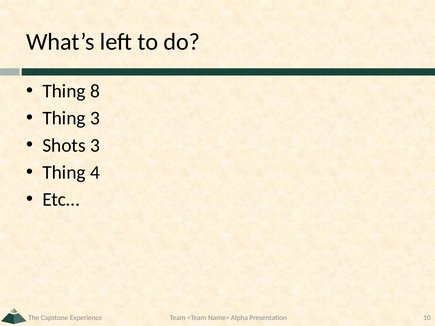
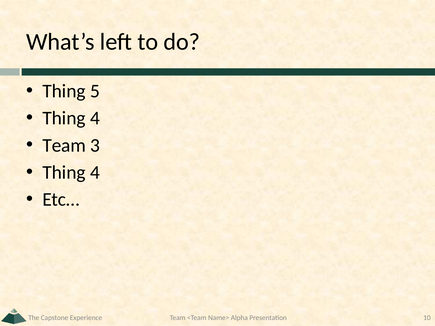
8: 8 -> 5 (95, 91)
3: 3 -> 4 (95, 118)
Shots: Shots -> Team (64, 145)
